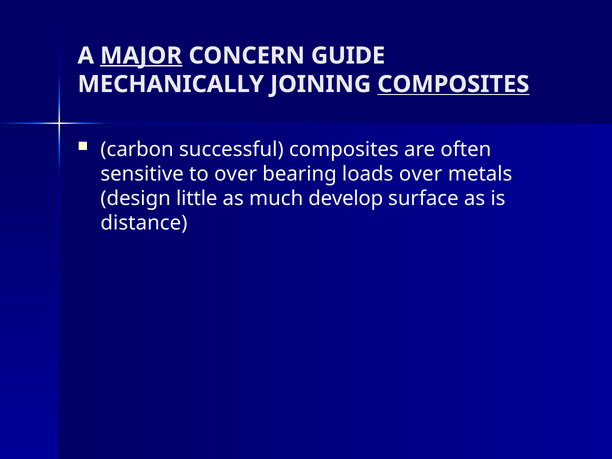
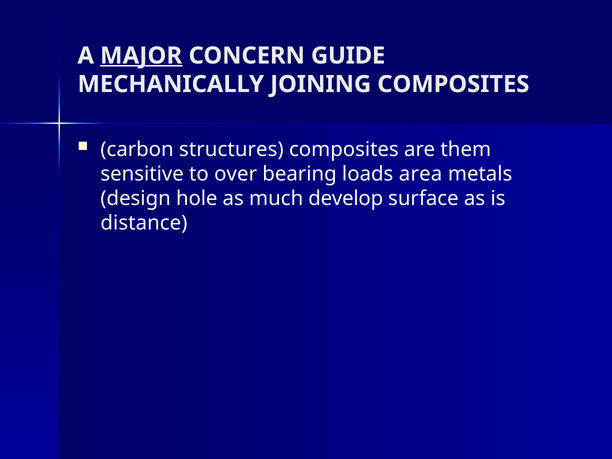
COMPOSITES underline: present -> none (453, 84)
successful: successful -> structures (231, 149)
often: often -> them (466, 149)
loads over: over -> area (421, 174)
little: little -> hole (197, 198)
